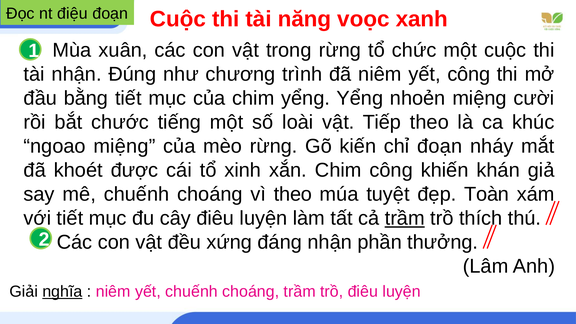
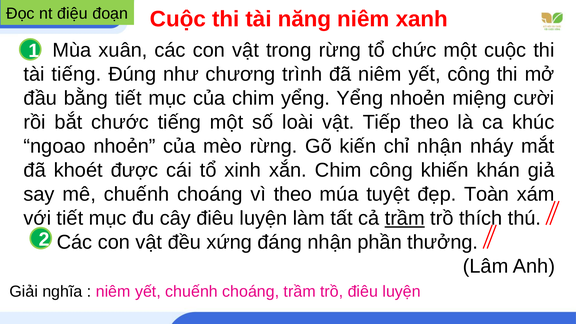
năng voọc: voọc -> niêm (363, 19)
tài nhận: nhận -> tiếng (76, 74)
ngoao miệng: miệng -> nhoẻn (125, 146)
chỉ đoạn: đoạn -> nhận (440, 146)
nghĩa underline: present -> none (62, 291)
